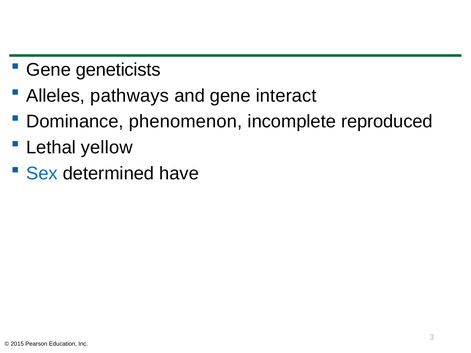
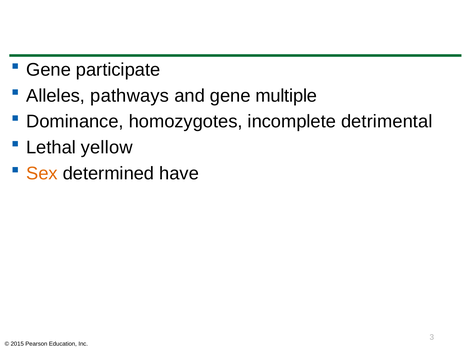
geneticists: geneticists -> participate (118, 70)
interact: interact -> multiple (286, 96)
phenomenon: phenomenon -> homozygotes (186, 122)
reproduced: reproduced -> detrimental (387, 122)
Sex colour: blue -> orange (42, 174)
